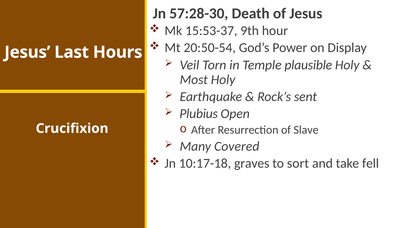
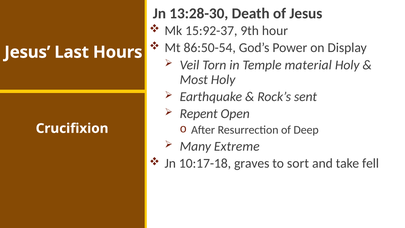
57:28-30: 57:28-30 -> 13:28-30 (199, 13)
15:53-37: 15:53-37 -> 15:92-37 (211, 31)
20:50-54: 20:50-54 -> 86:50-54 (210, 48)
plausible: plausible -> material (308, 65)
Plubius: Plubius -> Repent (199, 114)
Slave: Slave -> Deep (306, 130)
Covered: Covered -> Extreme (237, 146)
